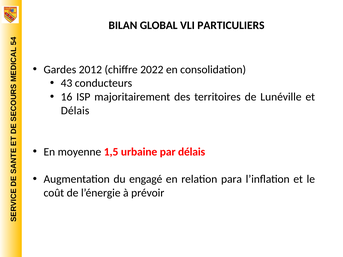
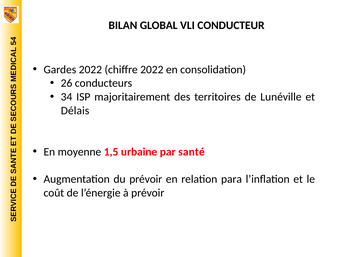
PARTICULIERS: PARTICULIERS -> CONDUCTEUR (231, 25)
Gardes 2012: 2012 -> 2022 (90, 70)
43: 43 -> 26 (67, 83)
16: 16 -> 34 (67, 97)
par délais: délais -> santé (191, 152)
du engagé: engagé -> prévoir (146, 179)
